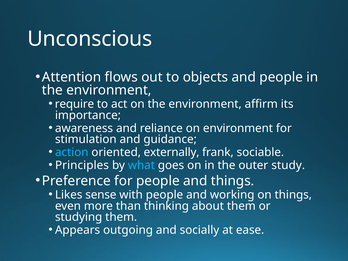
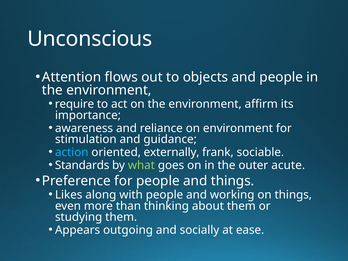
Principles: Principles -> Standards (82, 165)
what colour: light blue -> light green (141, 165)
study: study -> acute (288, 165)
sense: sense -> along (101, 195)
